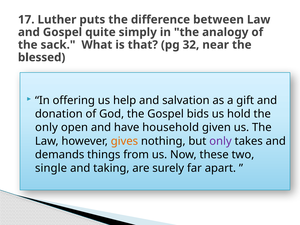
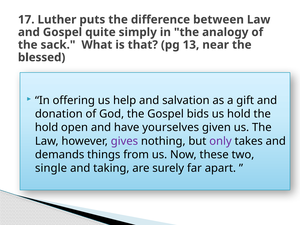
32: 32 -> 13 (191, 45)
only: only -> hold (47, 128)
household: household -> yourselves (171, 128)
gives colour: orange -> purple (124, 141)
